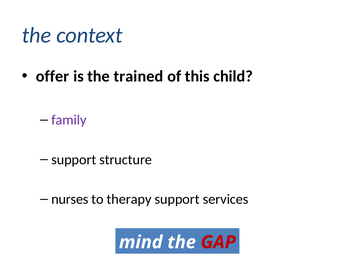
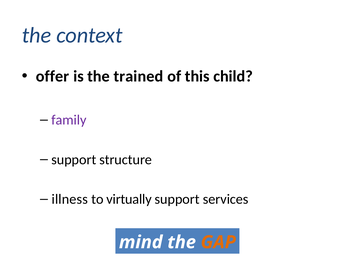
nurses: nurses -> illness (70, 199)
therapy: therapy -> virtually (129, 199)
GAP colour: red -> orange (218, 242)
